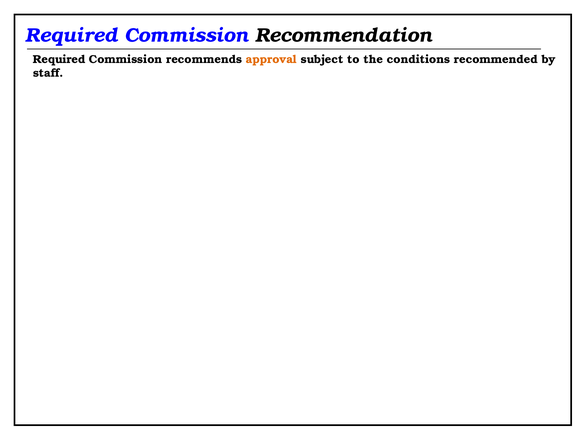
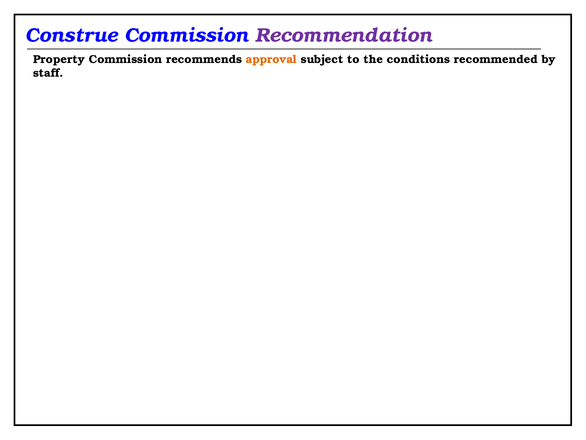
Required: Required -> Construe (72, 35)
Recommendation colour: black -> purple (344, 35)
Required: Required -> Property (59, 59)
